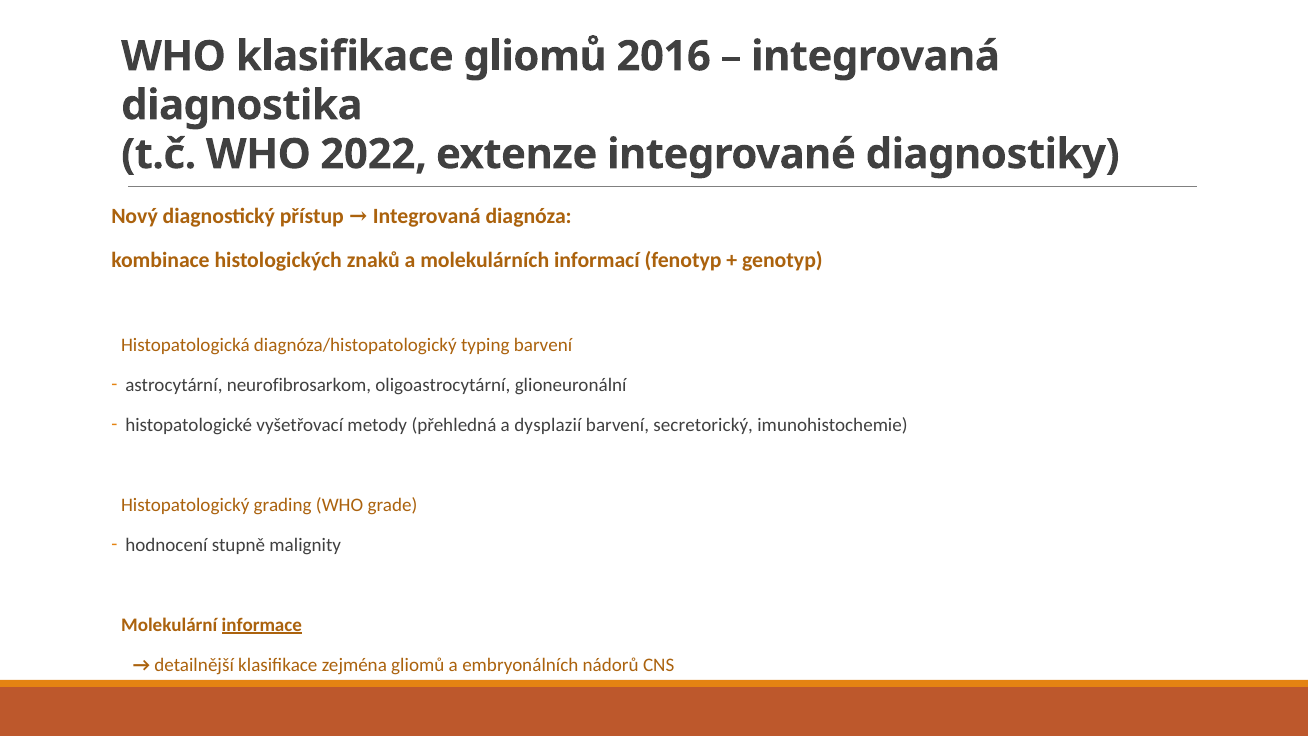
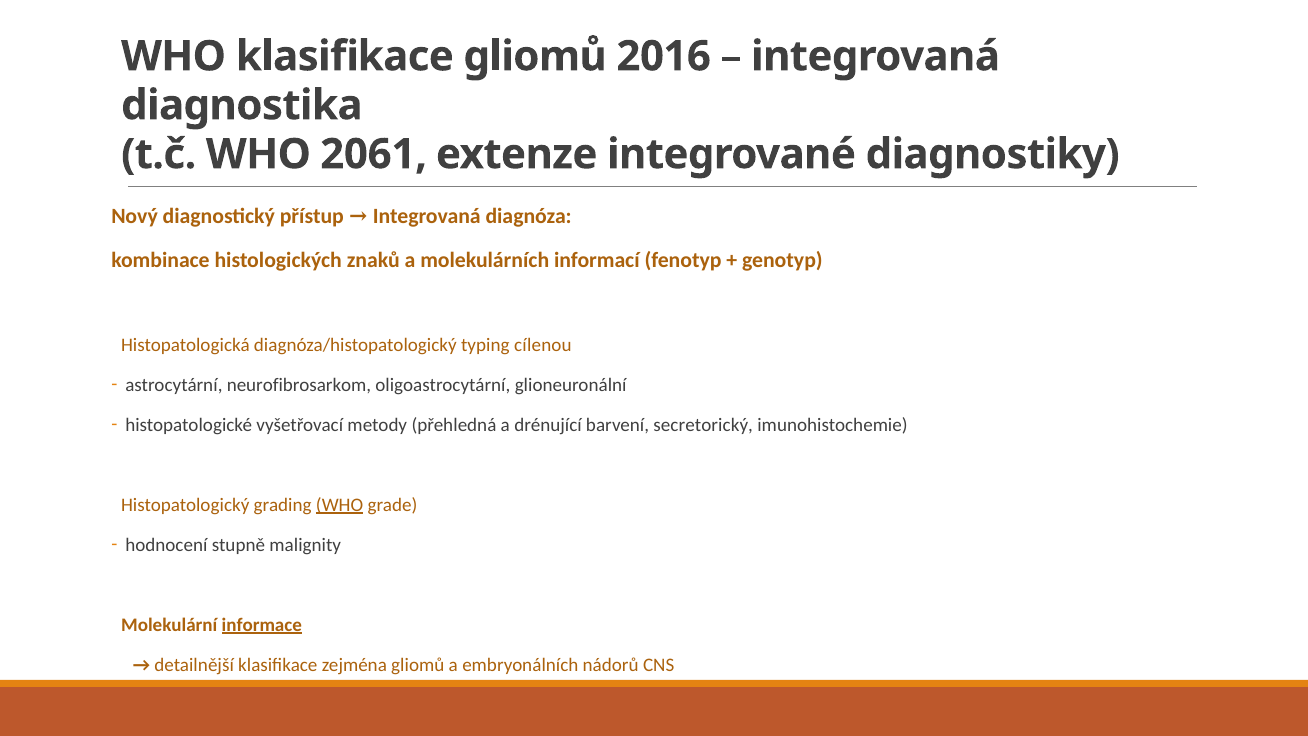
2022: 2022 -> 2061 (374, 154)
typing barvení: barvení -> cílenou (543, 345)
dysplazií: dysplazií -> drénující (548, 425)
WHO underline: none -> present (340, 505)
